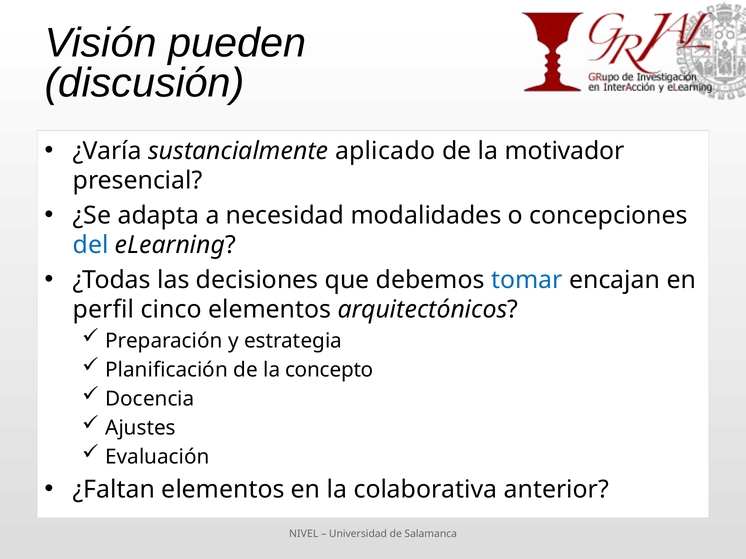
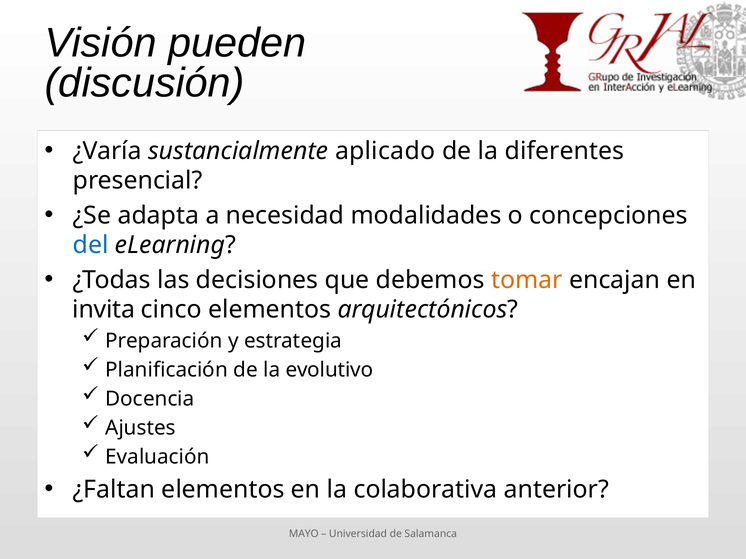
motivador: motivador -> diferentes (565, 151)
tomar colour: blue -> orange (527, 280)
perfil: perfil -> invita (104, 310)
concepto: concepto -> evolutivo (329, 370)
NIVEL: NIVEL -> MAYO (304, 534)
